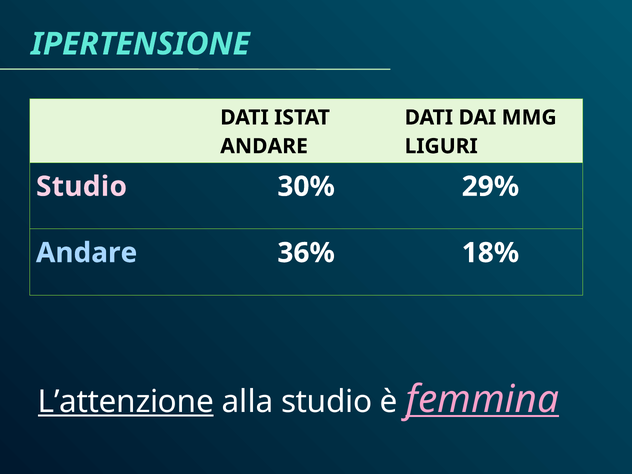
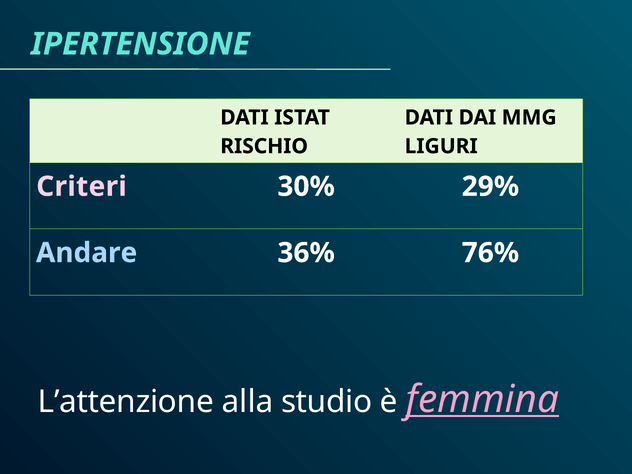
ANDARE: ANDARE -> RISCHIO (264, 146)
Studio: Studio -> Criteri (82, 187)
18%: 18% -> 76% (490, 253)
L’attenzione underline: present -> none (126, 402)
